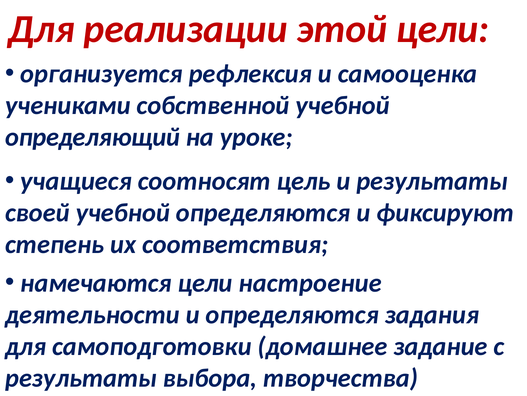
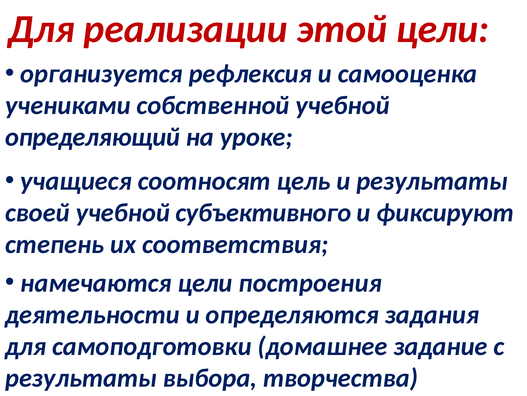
учебной определяются: определяются -> субъективного (263, 212)
настроение: настроение -> построения (310, 282)
